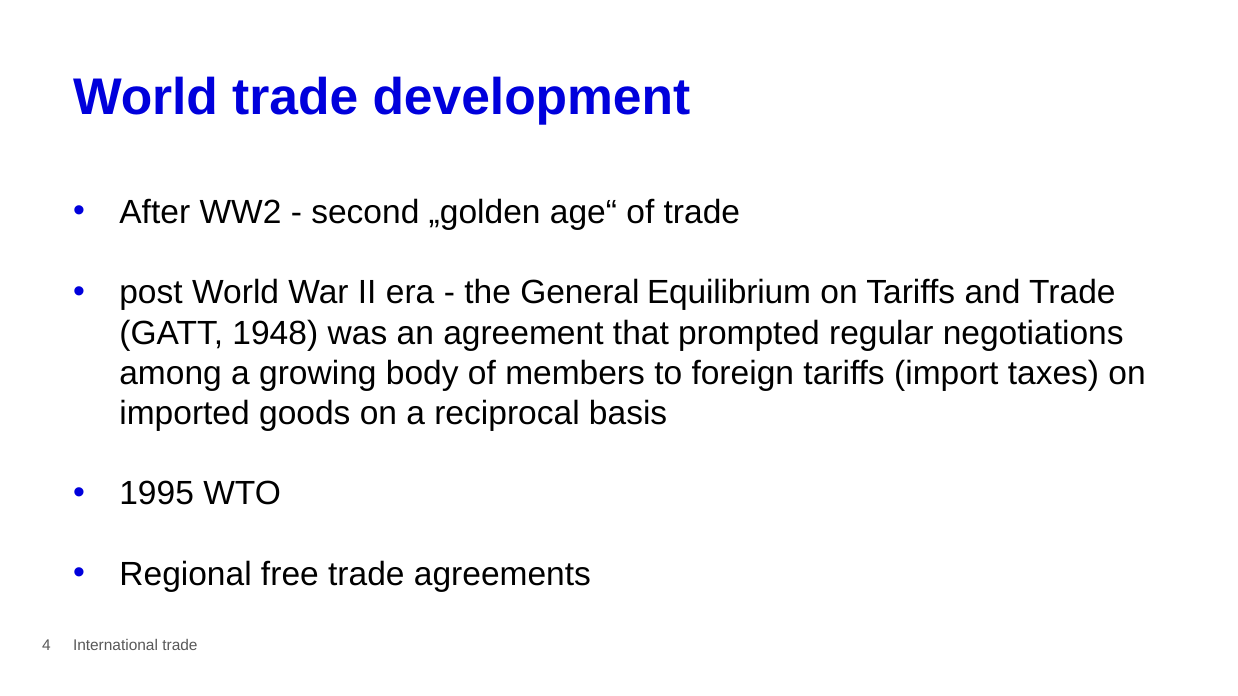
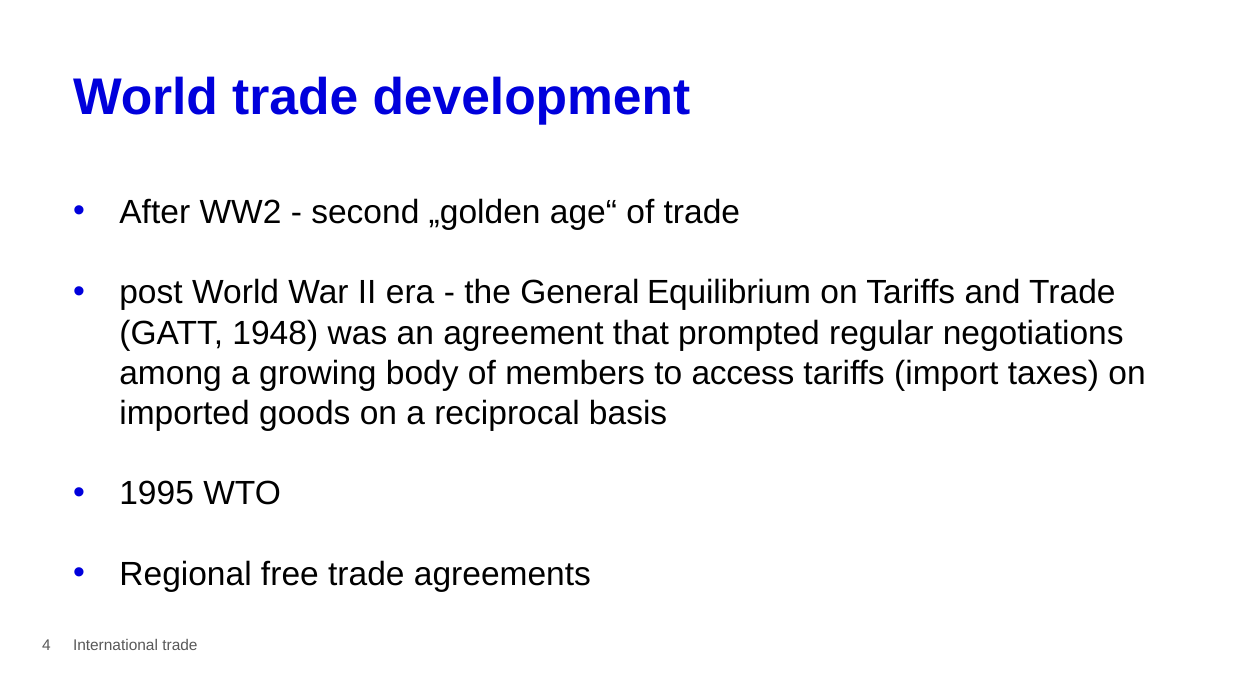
foreign: foreign -> access (743, 373)
